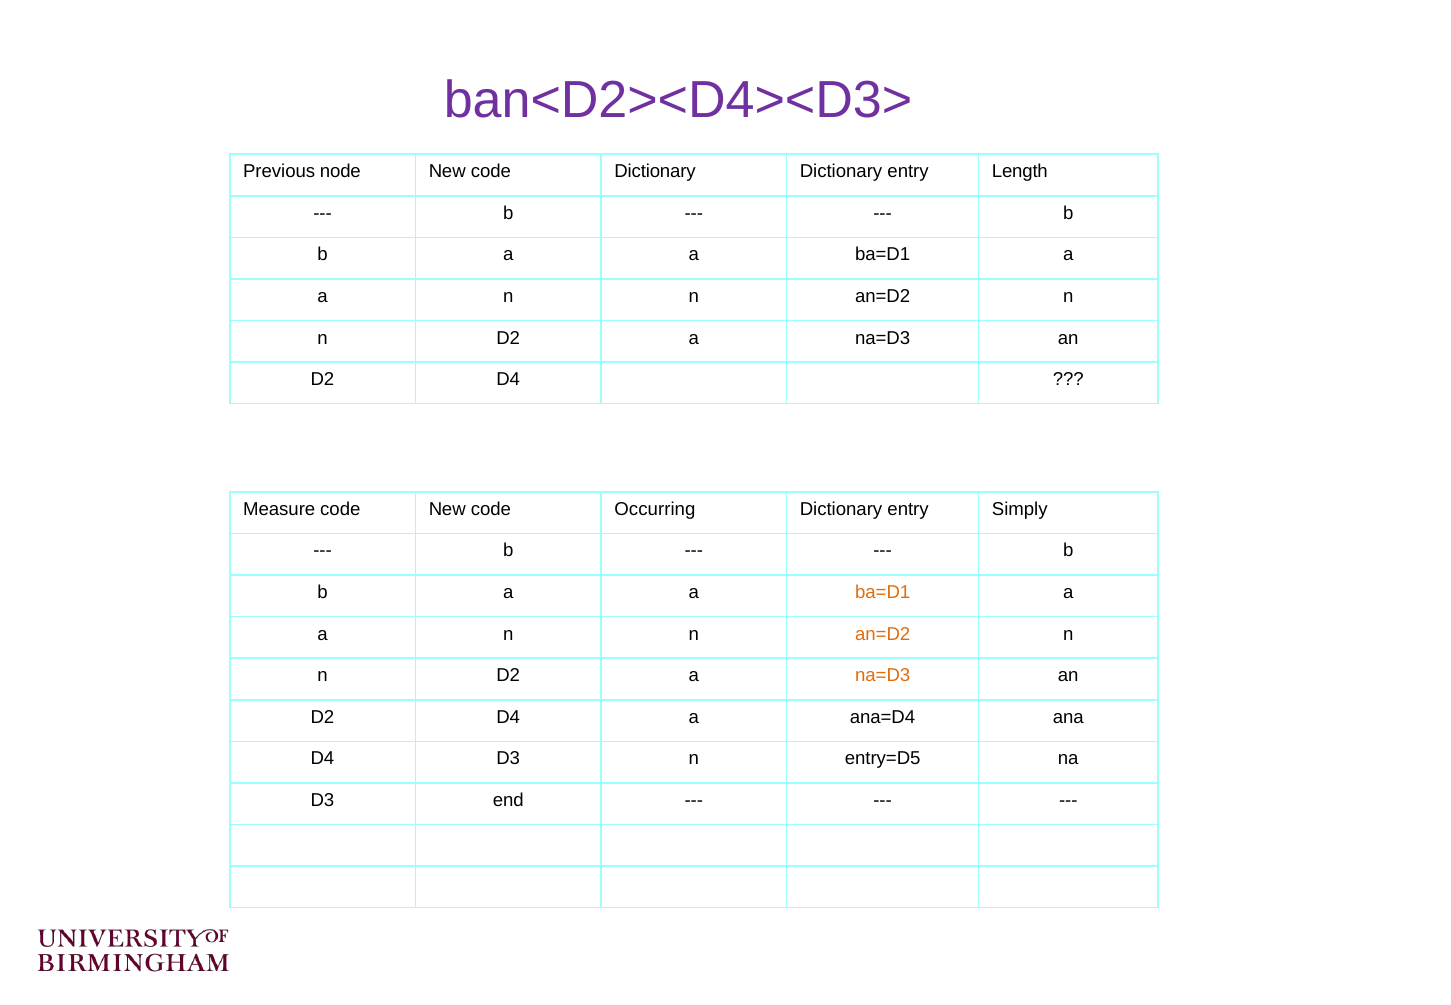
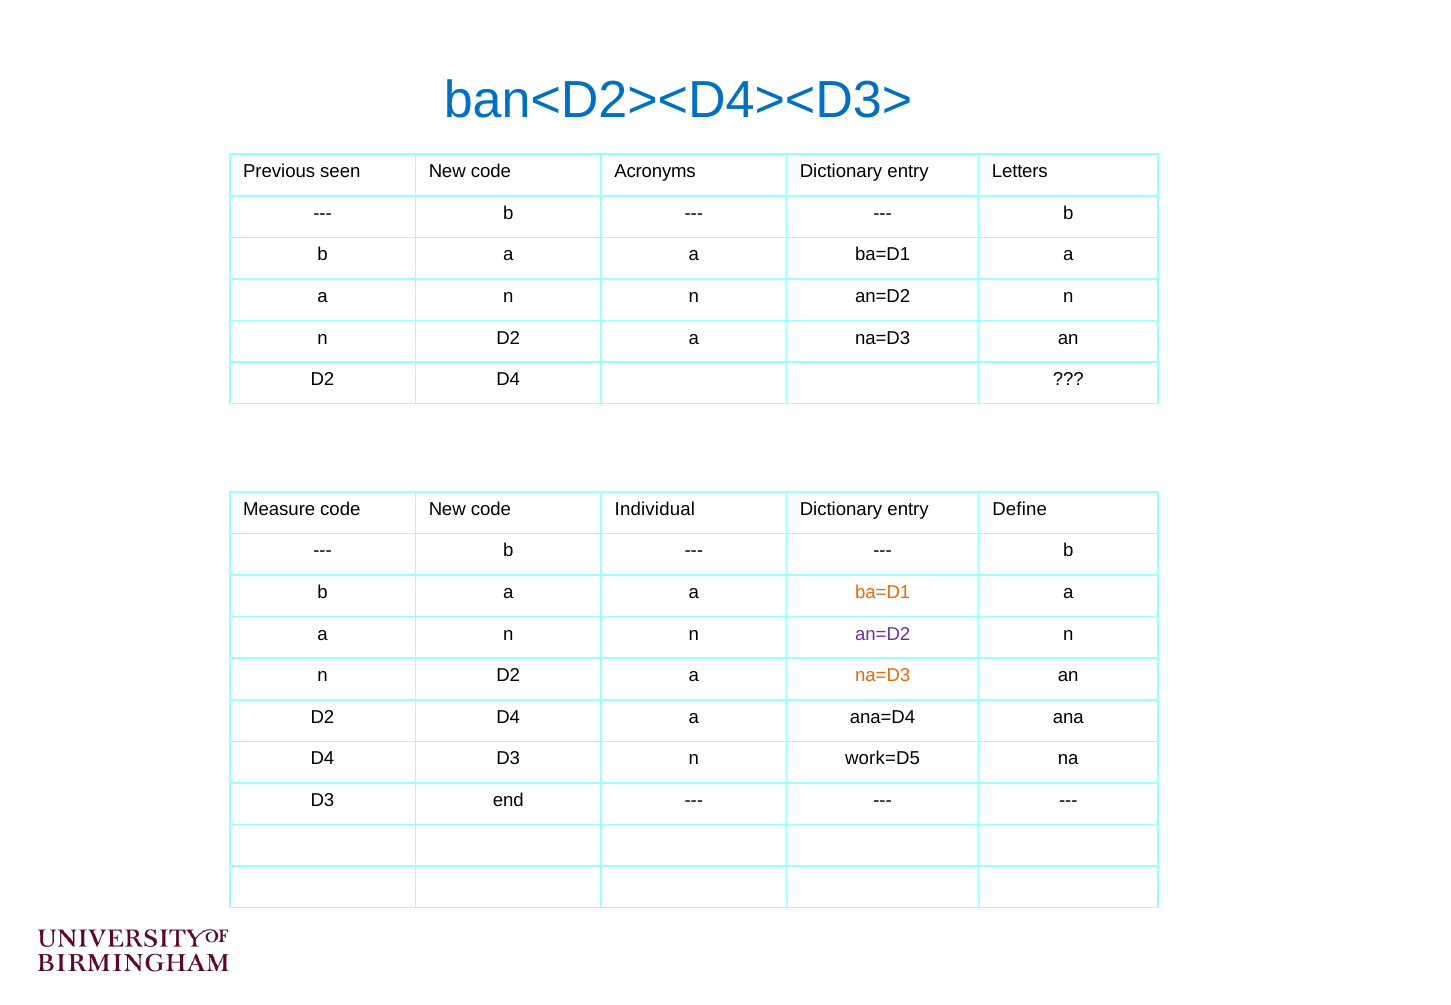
ban<D2><D4><D3> colour: purple -> blue (678, 101)
node: node -> seen (340, 172)
code Dictionary: Dictionary -> Acronyms (655, 172)
Length: Length -> Letters (1020, 172)
Occurring: Occurring -> Individual (655, 509)
Simply: Simply -> Define (1020, 509)
an=D2 colour: orange -> purple (883, 634)
entry=D5: entry=D5 -> work=D5 (883, 758)
